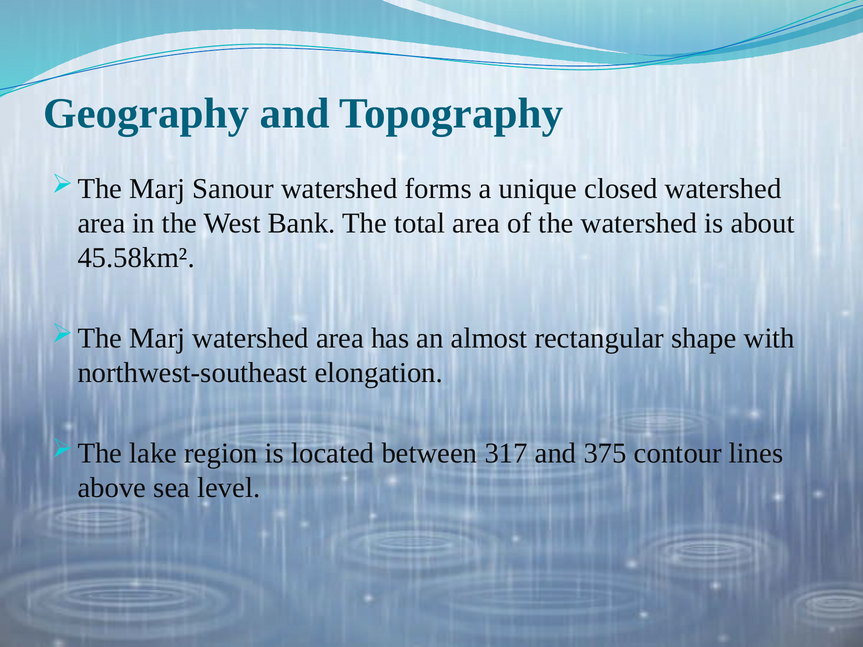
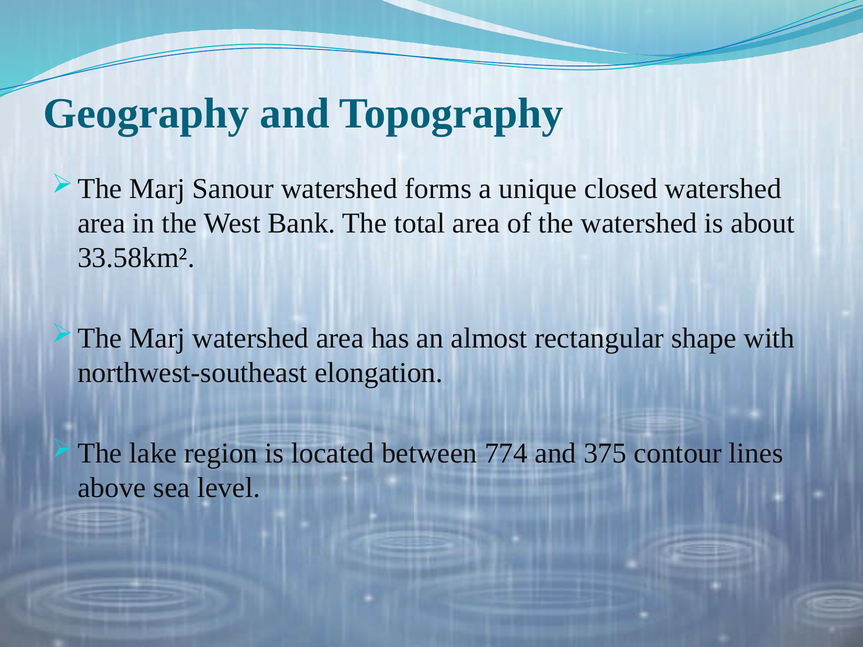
45.58km²: 45.58km² -> 33.58km² (136, 258)
317: 317 -> 774 (506, 454)
